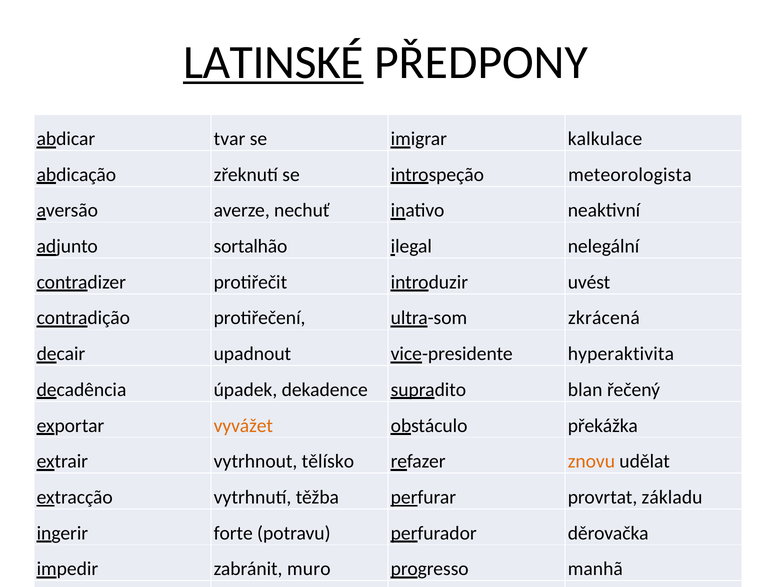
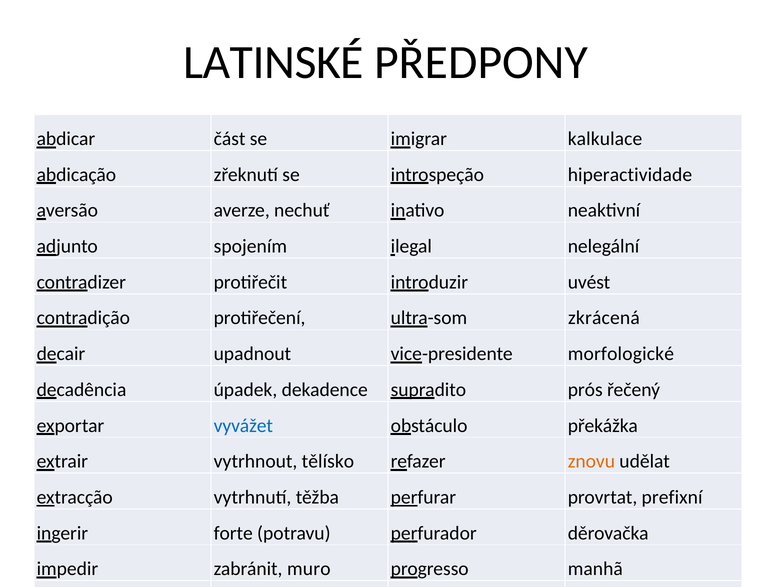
LATINSKÉ underline: present -> none (273, 62)
tvar: tvar -> část (230, 139)
meteorologista: meteorologista -> hiperactividade (630, 175)
sortalhão: sortalhão -> spojením (250, 246)
hyperaktivita: hyperaktivita -> morfologické (621, 354)
blan: blan -> prós (585, 389)
vyvážet colour: orange -> blue (243, 425)
základu: základu -> prefixní (672, 497)
